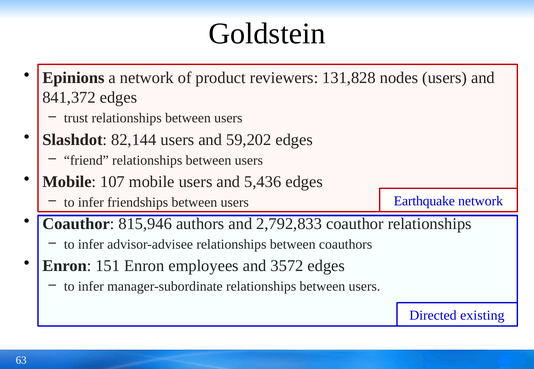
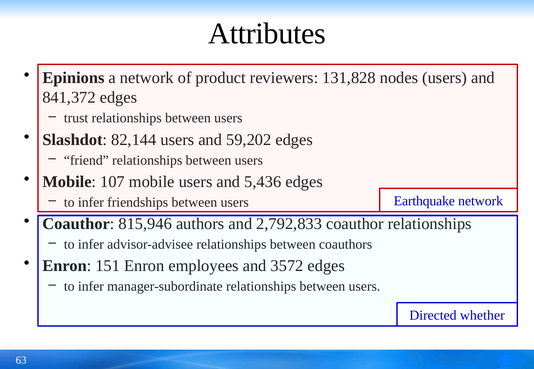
Goldstein: Goldstein -> Attributes (267, 34)
existing: existing -> whether (482, 316)
